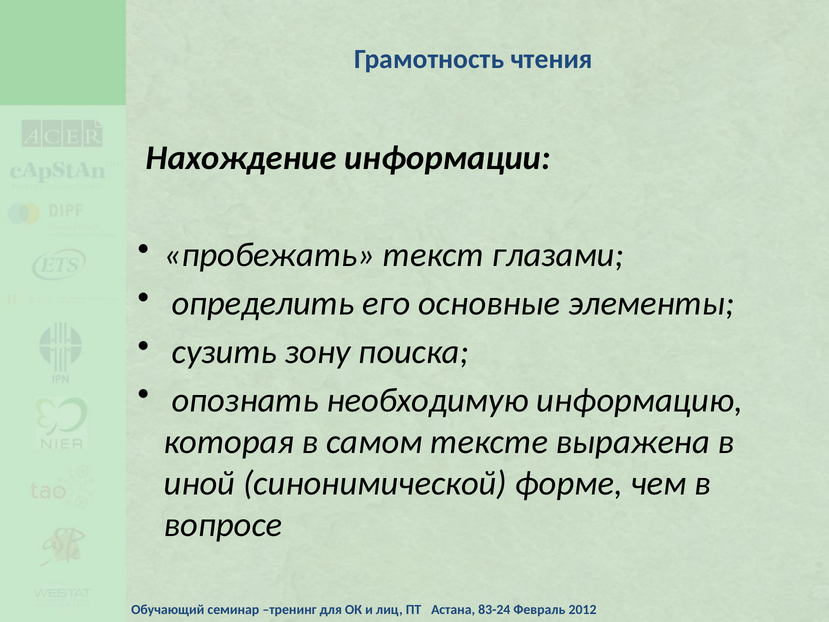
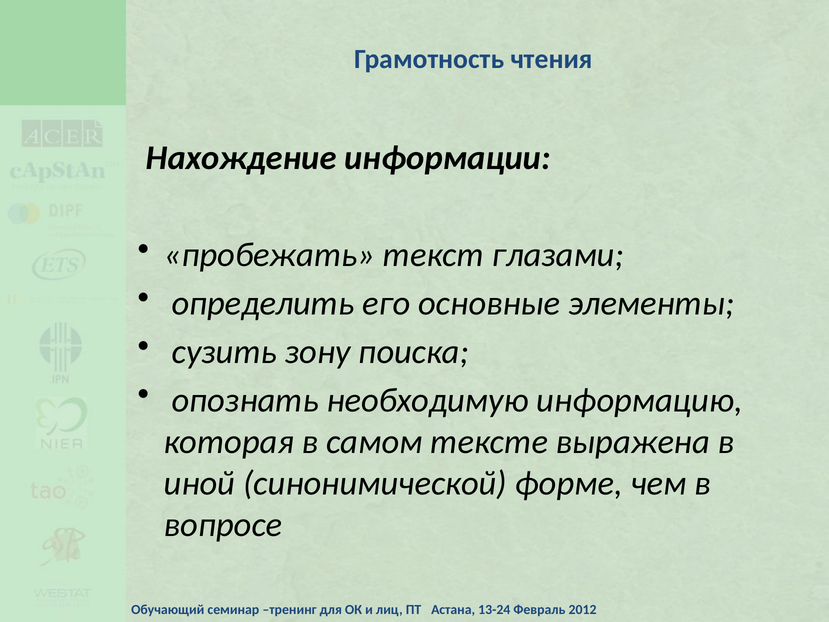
83-24: 83-24 -> 13-24 (494, 609)
